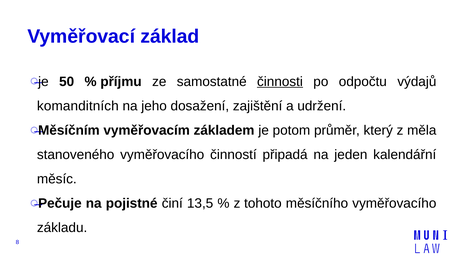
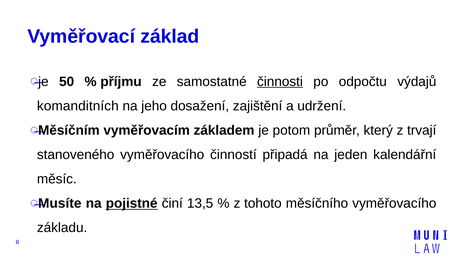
měla: měla -> trvají (422, 130)
Pečuje: Pečuje -> Musíte (60, 203)
pojistné underline: none -> present (132, 203)
